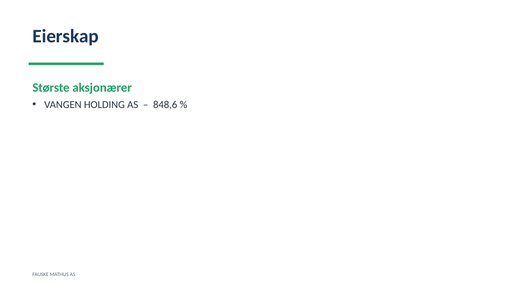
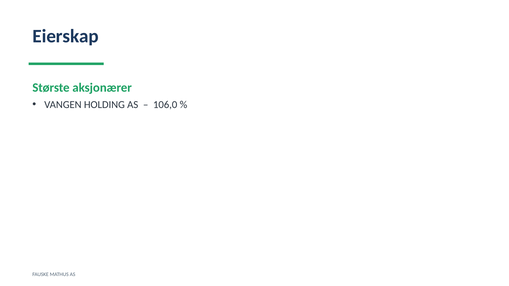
848,6: 848,6 -> 106,0 (165, 105)
